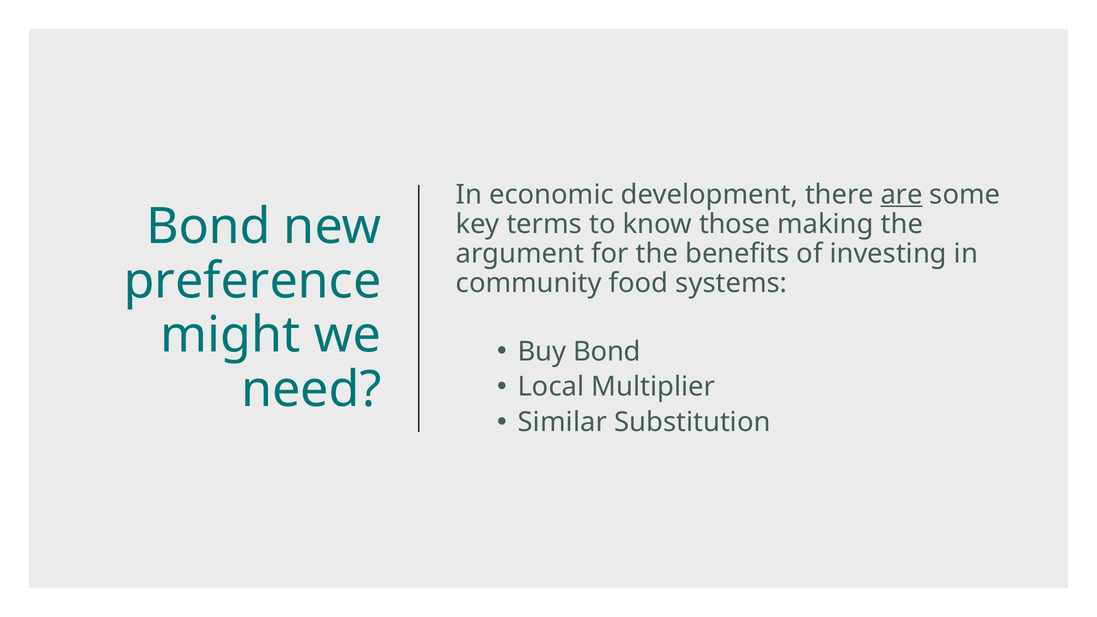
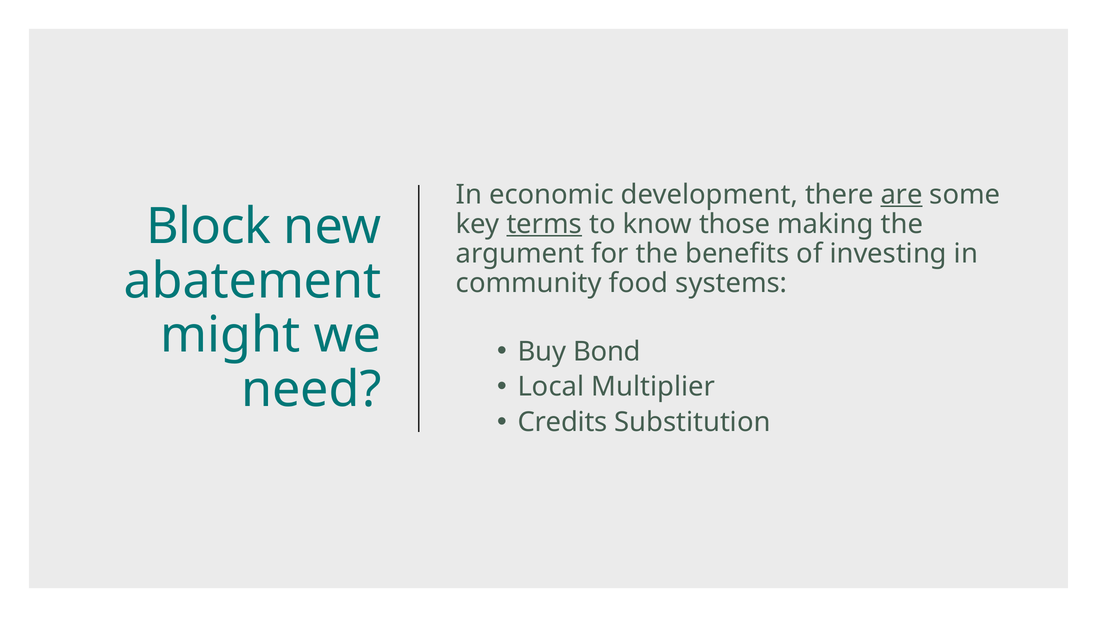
Bond: Bond -> Block (209, 227)
terms underline: none -> present (544, 224)
preference: preference -> abatement (252, 281)
Similar: Similar -> Credits (563, 422)
